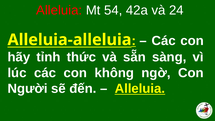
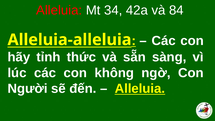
54: 54 -> 34 (113, 10)
24: 24 -> 84 (176, 10)
